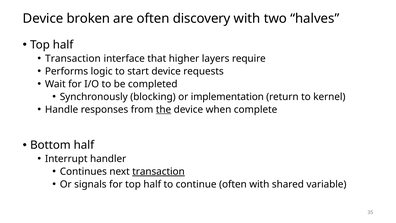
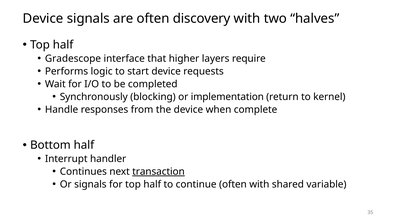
Device broken: broken -> signals (88, 18)
Transaction: Transaction -> Gradescope (73, 58)
the underline: present -> none (164, 109)
